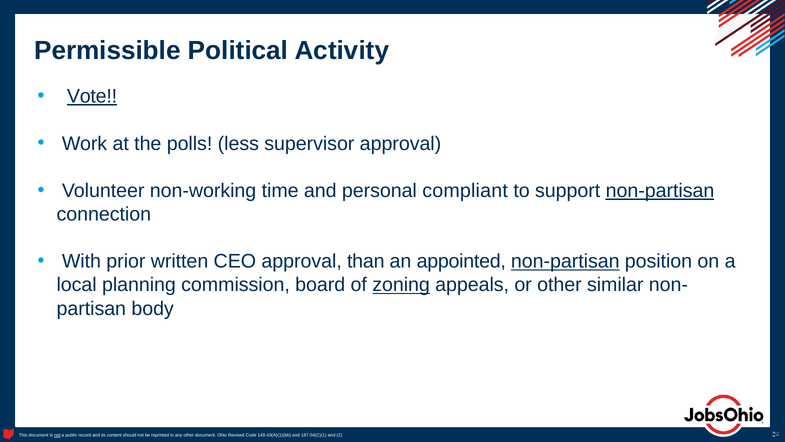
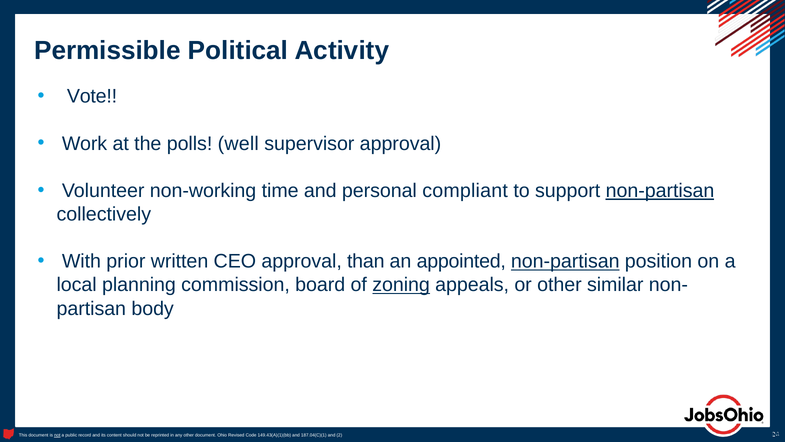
Vote underline: present -> none (92, 96)
less: less -> well (238, 143)
connection: connection -> collectively (104, 214)
